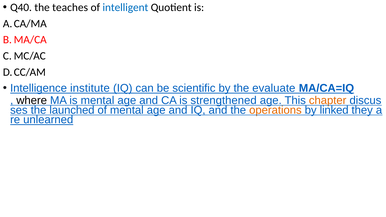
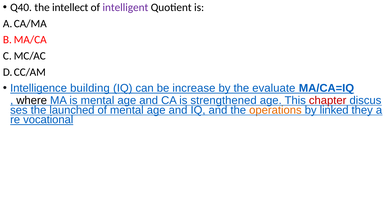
teaches: teaches -> intellect (70, 7)
intelligent colour: blue -> purple (125, 7)
institute: institute -> building (90, 88)
scientific: scientific -> increase (194, 88)
chapter colour: orange -> red (328, 100)
unlearned: unlearned -> vocational (48, 120)
